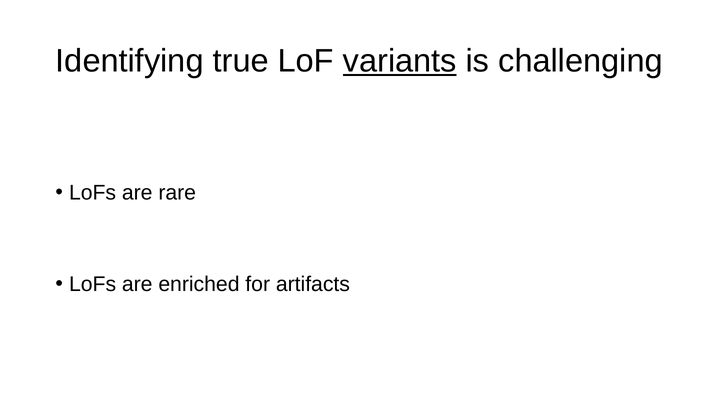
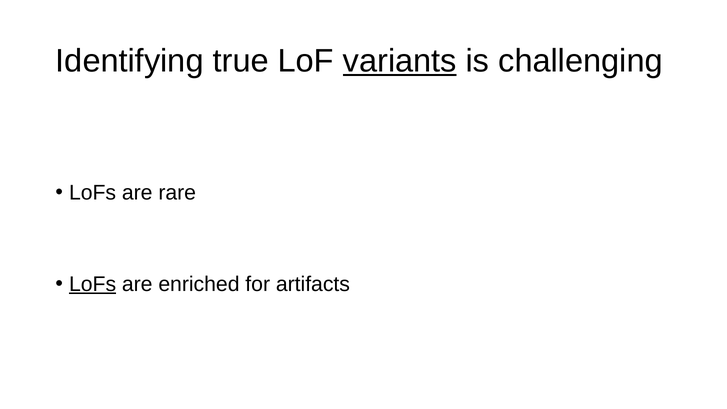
LoFs underline: none -> present (93, 284)
